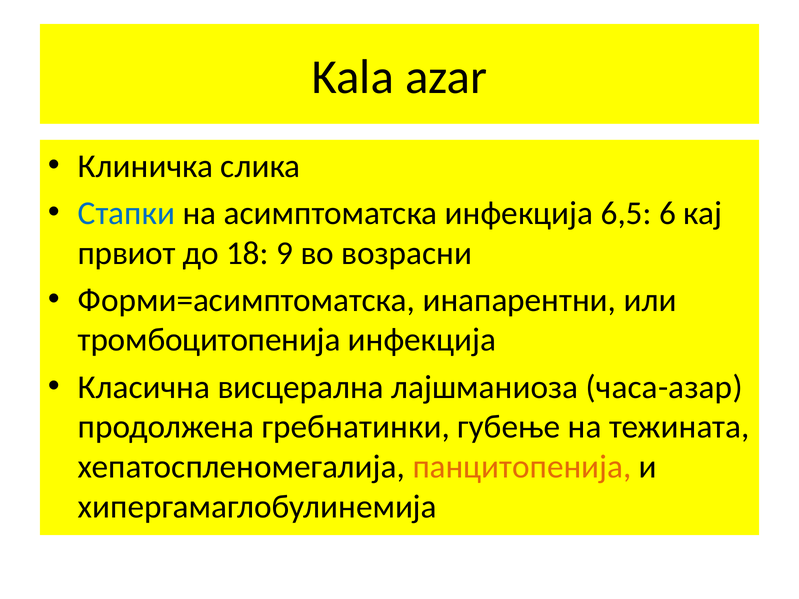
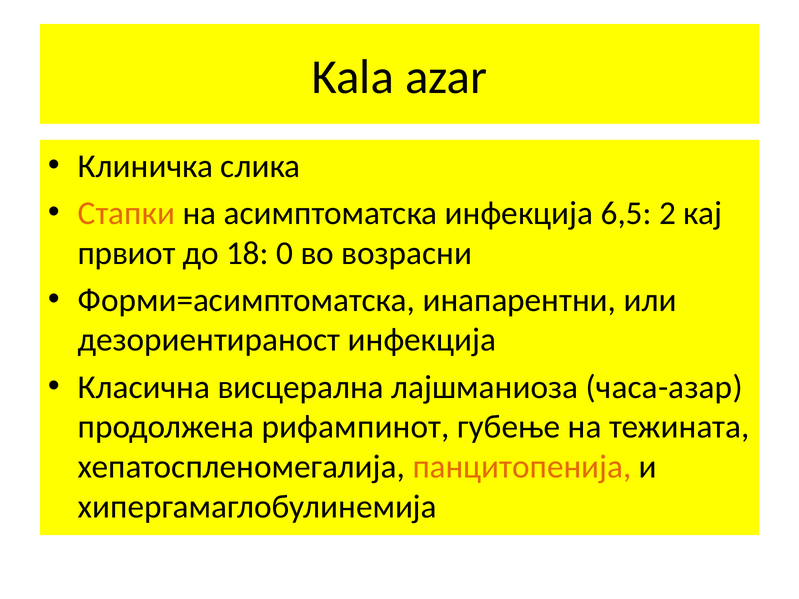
Стапки colour: blue -> orange (126, 213)
6: 6 -> 2 (667, 213)
9: 9 -> 0 (285, 253)
тромбоцитопенија: тромбоцитопенија -> дезориентираност (209, 340)
гребнатинки: гребнатинки -> рифампинот (356, 427)
